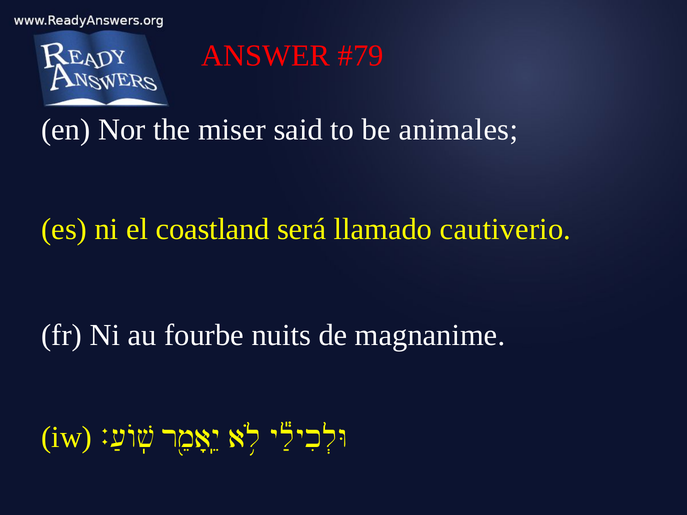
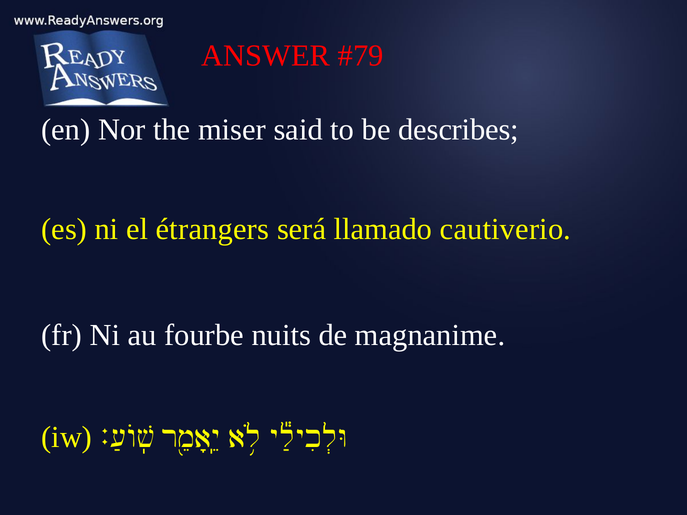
animales: animales -> describes (459, 130)
coastland: coastland -> étrangers (212, 229)
